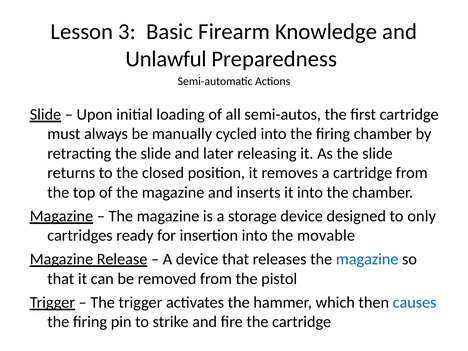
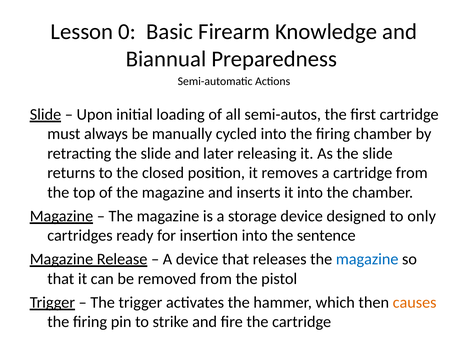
3: 3 -> 0 (127, 32)
Unlawful: Unlawful -> Biannual (166, 59)
movable: movable -> sentence (326, 236)
causes colour: blue -> orange (415, 302)
